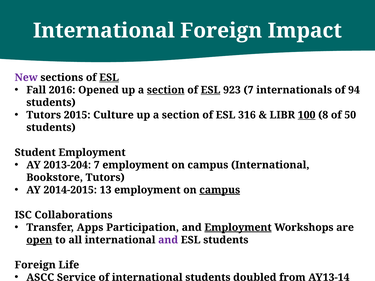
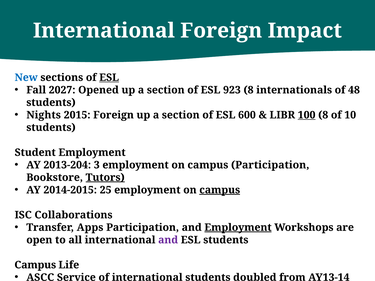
New colour: purple -> blue (26, 78)
2016: 2016 -> 2027 (62, 90)
section underline: present -> none (166, 90)
ESL underline: present -> none (210, 90)
923 7: 7 -> 8 (249, 90)
94: 94 -> 48 (354, 90)
Tutors: Tutors -> Nights (44, 115)
2015 Culture: Culture -> Foreign (114, 115)
316: 316 -> 600 (247, 115)
50: 50 -> 10 (350, 115)
2013-204 7: 7 -> 3 (97, 165)
campus International: International -> Participation (270, 165)
Tutors underline: none -> present (105, 178)
13: 13 -> 25 (106, 190)
open underline: present -> none (39, 240)
Foreign: Foreign -> Campus (35, 265)
